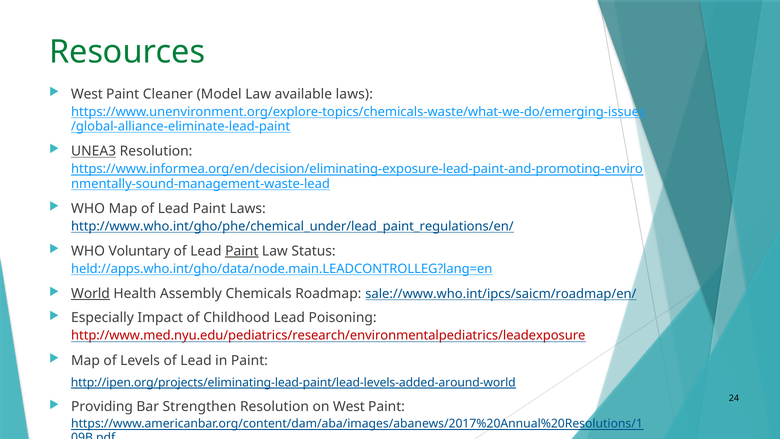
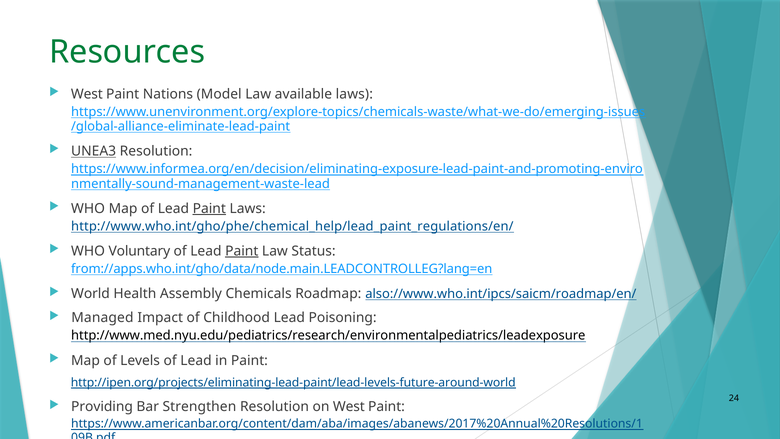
Cleaner: Cleaner -> Nations (168, 94)
Paint underline: none -> present (209, 208)
http://www.who.int/gho/phe/chemical_under/lead_paint_regulations/en/: http://www.who.int/gho/phe/chemical_under/lead_paint_regulations/en/ -> http://www.who.int/gho/phe/chemical_help/lead_paint_regulations/en/ (292, 226)
held://apps.who.int/gho/data/node.main.LEADCONTROLLEG?lang=en: held://apps.who.int/gho/data/node.main.LEADCONTROLLEG?lang=en -> from://apps.who.int/gho/data/node.main.LEADCONTROLLEG?lang=en (282, 269)
World underline: present -> none (90, 294)
sale://www.who.int/ipcs/saicm/roadmap/en/: sale://www.who.int/ipcs/saicm/roadmap/en/ -> also://www.who.int/ipcs/saicm/roadmap/en/ (501, 294)
Especially: Especially -> Managed (102, 318)
http://www.med.nyu.edu/pediatrics/research/environmentalpediatrics/leadexposure colour: red -> black (328, 335)
http://ipen.org/projects/eliminating-lead-paint/lead-levels-added-around-world: http://ipen.org/projects/eliminating-lead-paint/lead-levels-added-around-world -> http://ipen.org/projects/eliminating-lead-paint/lead-levels-future-around-world (293, 382)
